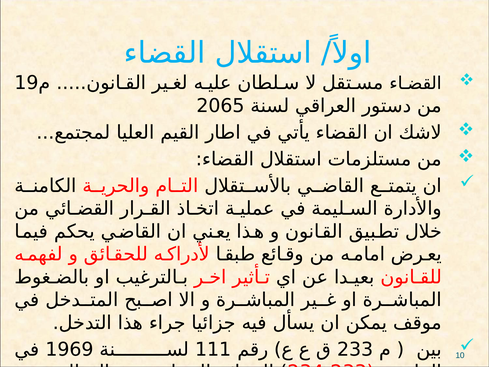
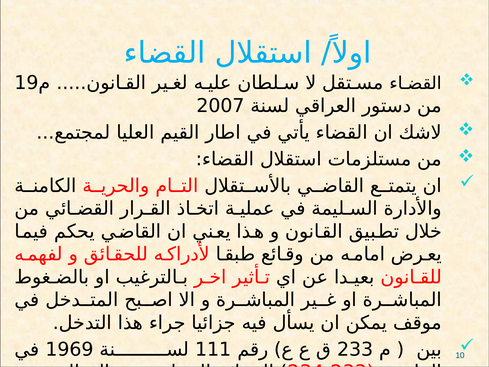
2065: 2065 -> 2007 (221, 106)
